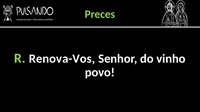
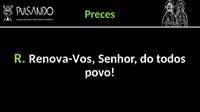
vinho: vinho -> todos (171, 59)
